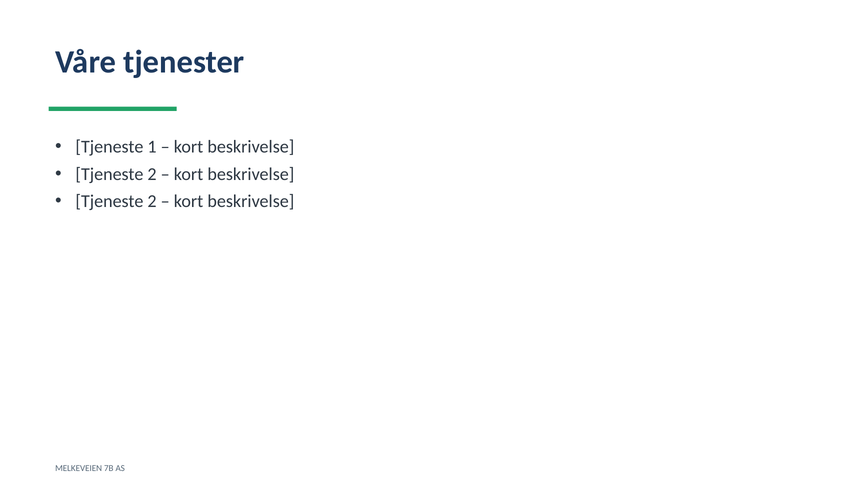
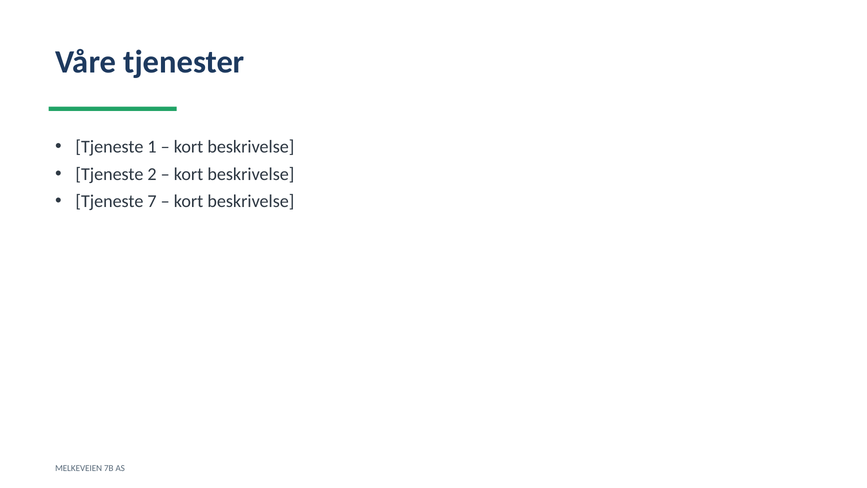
2: 2 -> 7 (152, 201)
